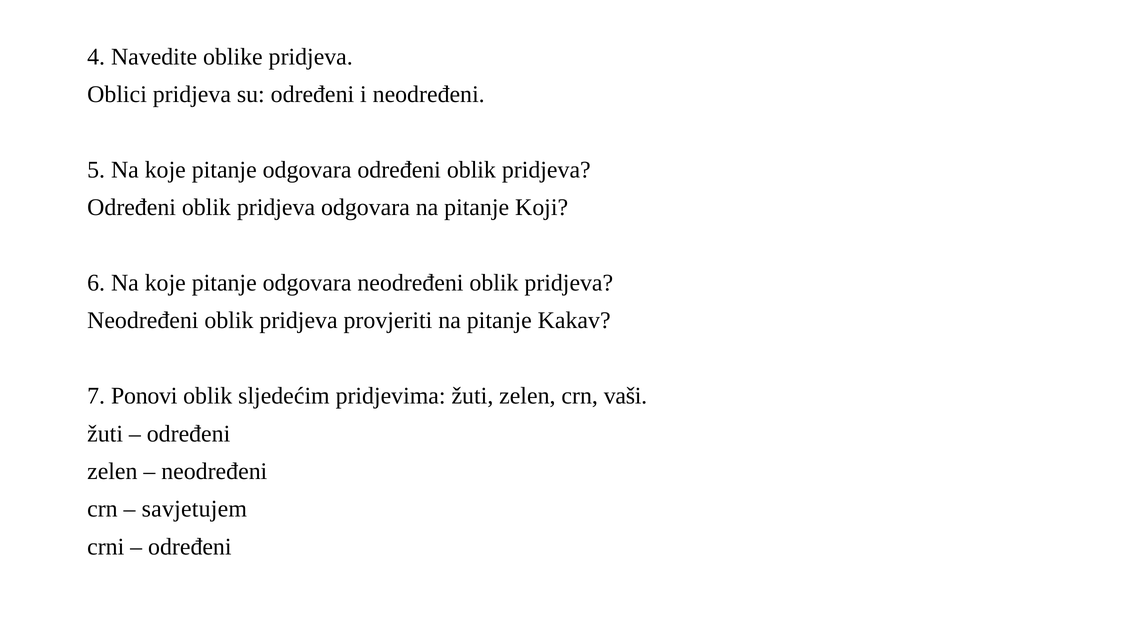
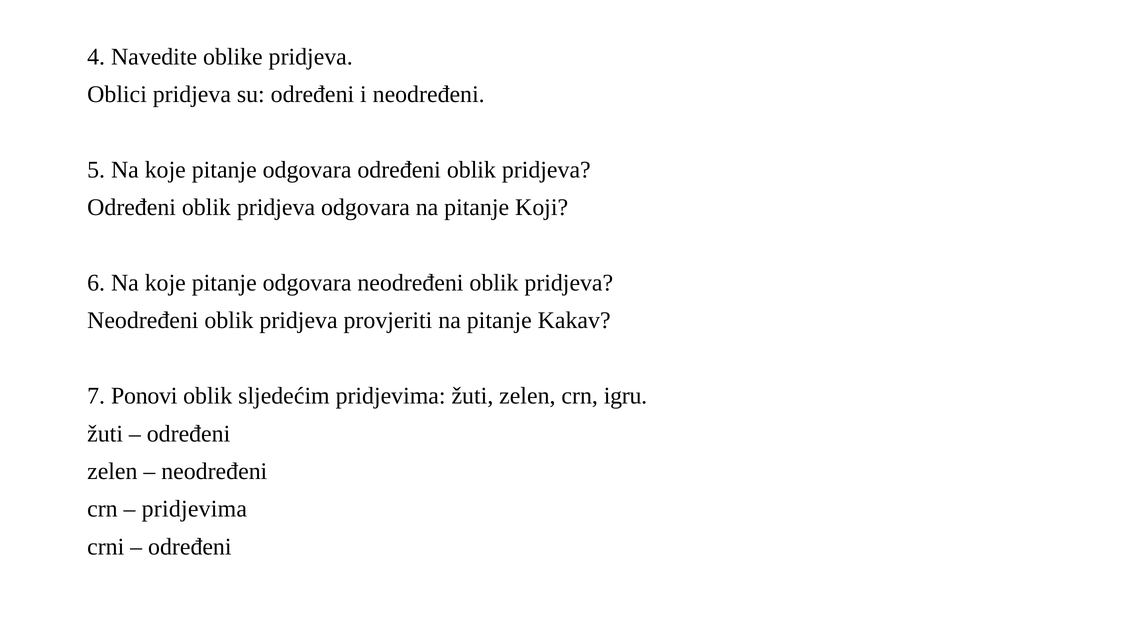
vaši: vaši -> igru (625, 396)
savjetujem: savjetujem -> pridjevima (194, 509)
